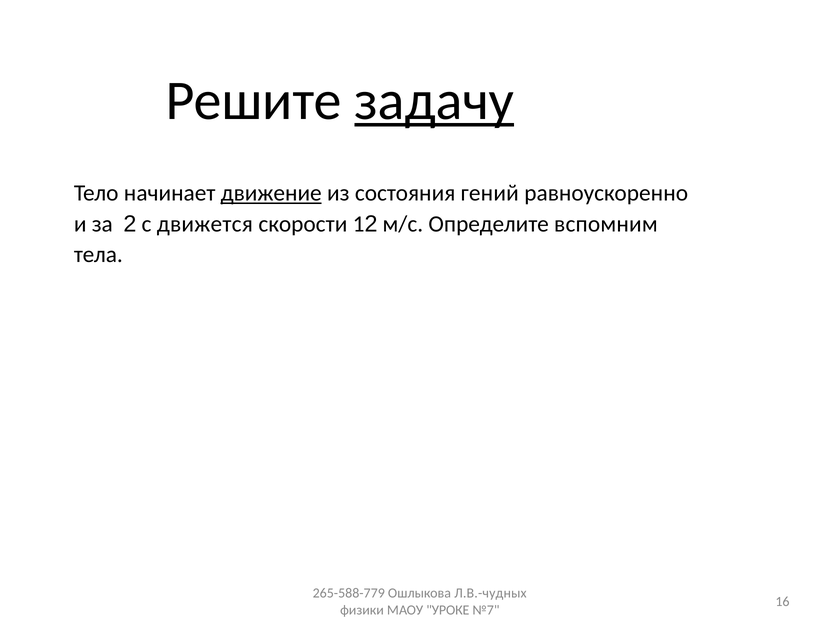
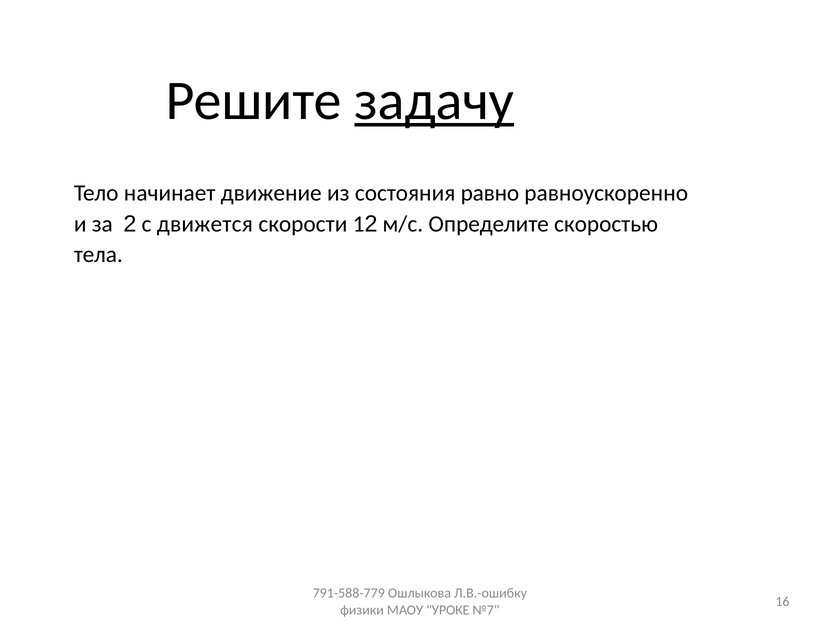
движение underline: present -> none (271, 193)
гений: гений -> равно (490, 193)
вспомним: вспомним -> скоростью (606, 224)
265-588-779: 265-588-779 -> 791-588-779 (349, 593)
Л.В.-чудных: Л.В.-чудных -> Л.В.-ошибку (491, 593)
